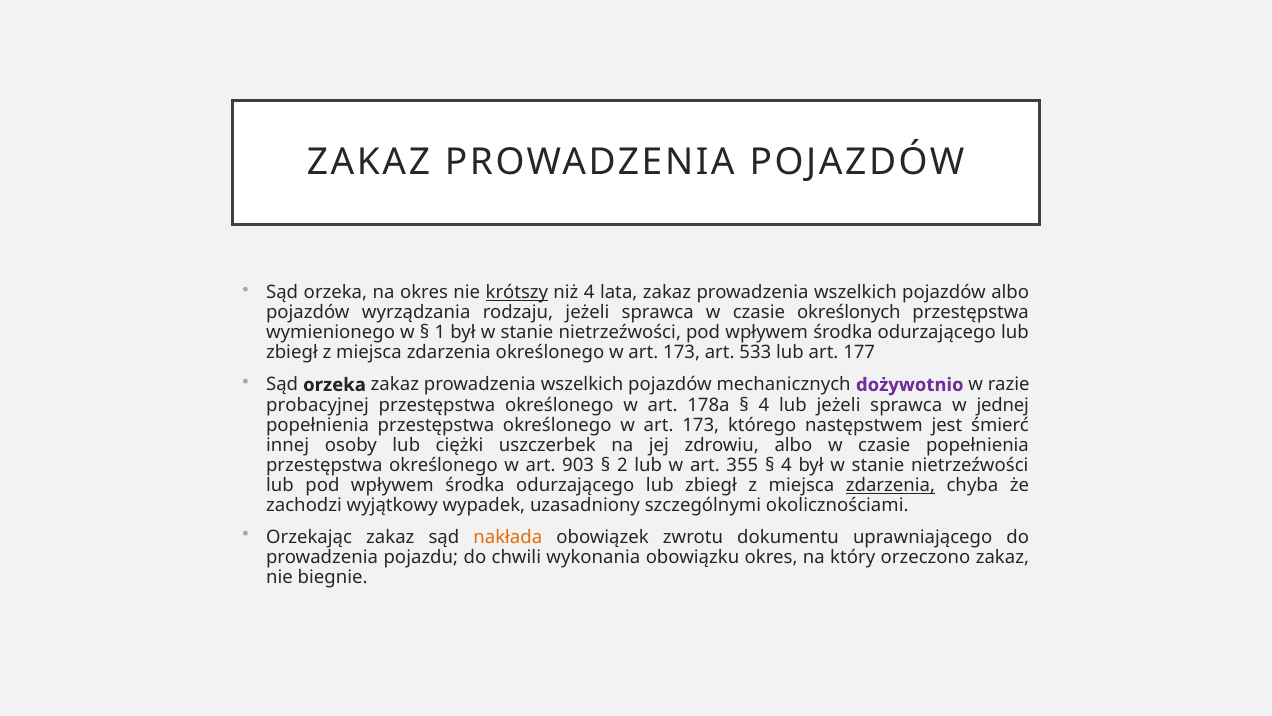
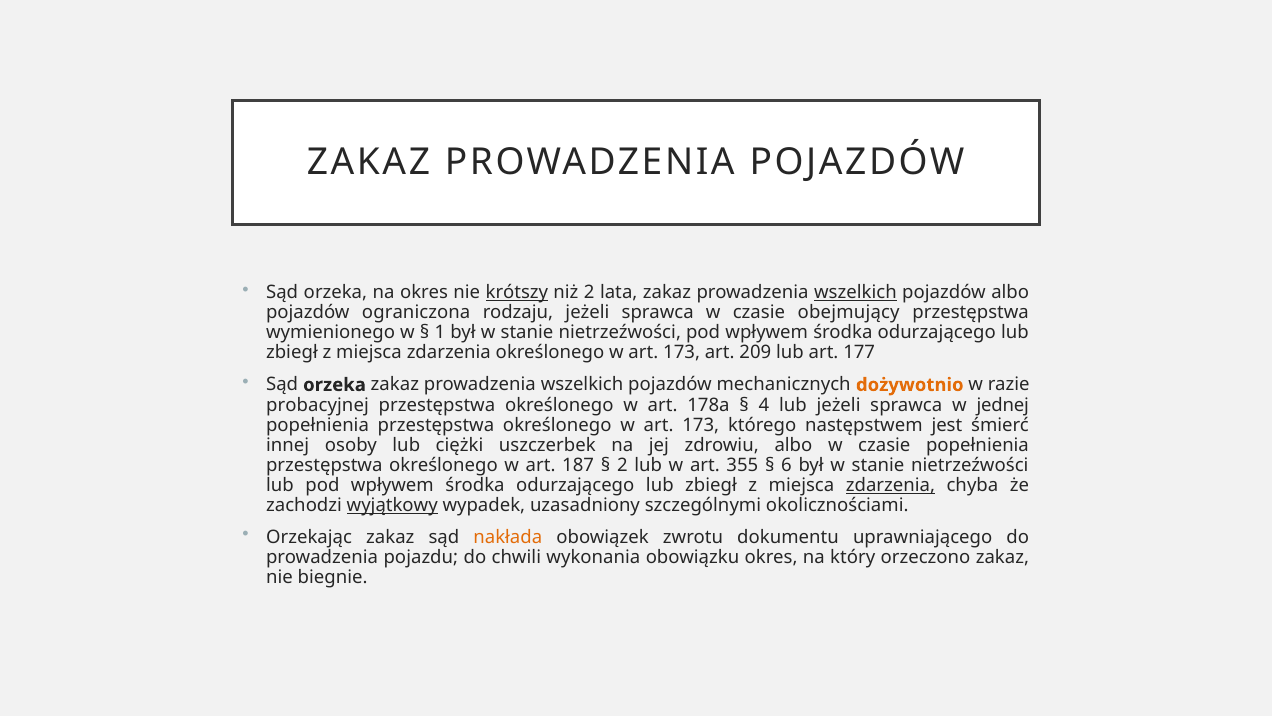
niż 4: 4 -> 2 (589, 292)
wszelkich underline: none -> present (855, 292)
wyrządzania: wyrządzania -> ograniczona (416, 312)
określonych: określonych -> obejmujący (849, 312)
533: 533 -> 209 (755, 353)
dożywotnio colour: purple -> orange (910, 385)
903: 903 -> 187 (578, 465)
4: 4 -> 6 (786, 465)
wyjątkowy underline: none -> present (392, 505)
